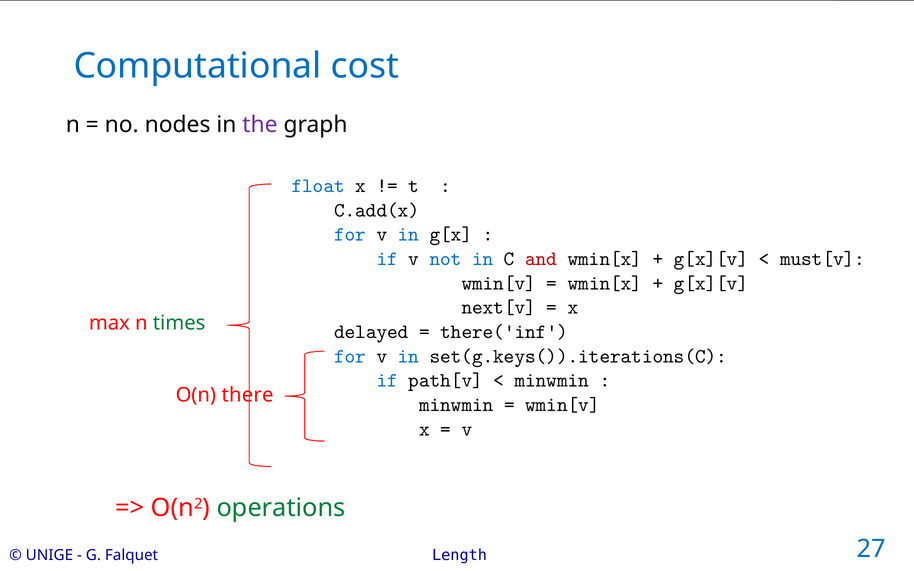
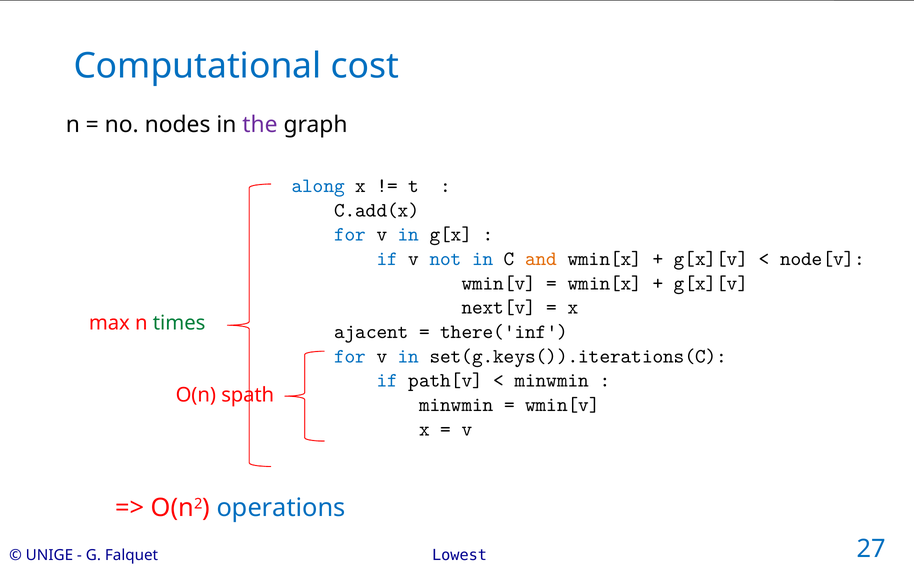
float: float -> along (318, 186)
and colour: red -> orange (541, 259)
must[v: must[v -> node[v (823, 259)
delayed: delayed -> ajacent (371, 332)
there: there -> spath (248, 395)
operations colour: green -> blue (281, 508)
Length: Length -> Lowest (460, 555)
